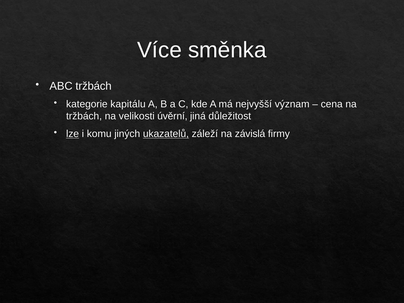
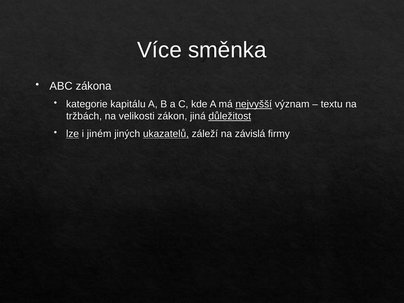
ABC tržbách: tržbách -> zákona (94, 86)
nejvyšší underline: none -> present (254, 104)
cena: cena -> textu (332, 104)
úvěrní: úvěrní -> zákon (172, 116)
důležitost underline: none -> present (230, 116)
komu: komu -> jiném (99, 134)
